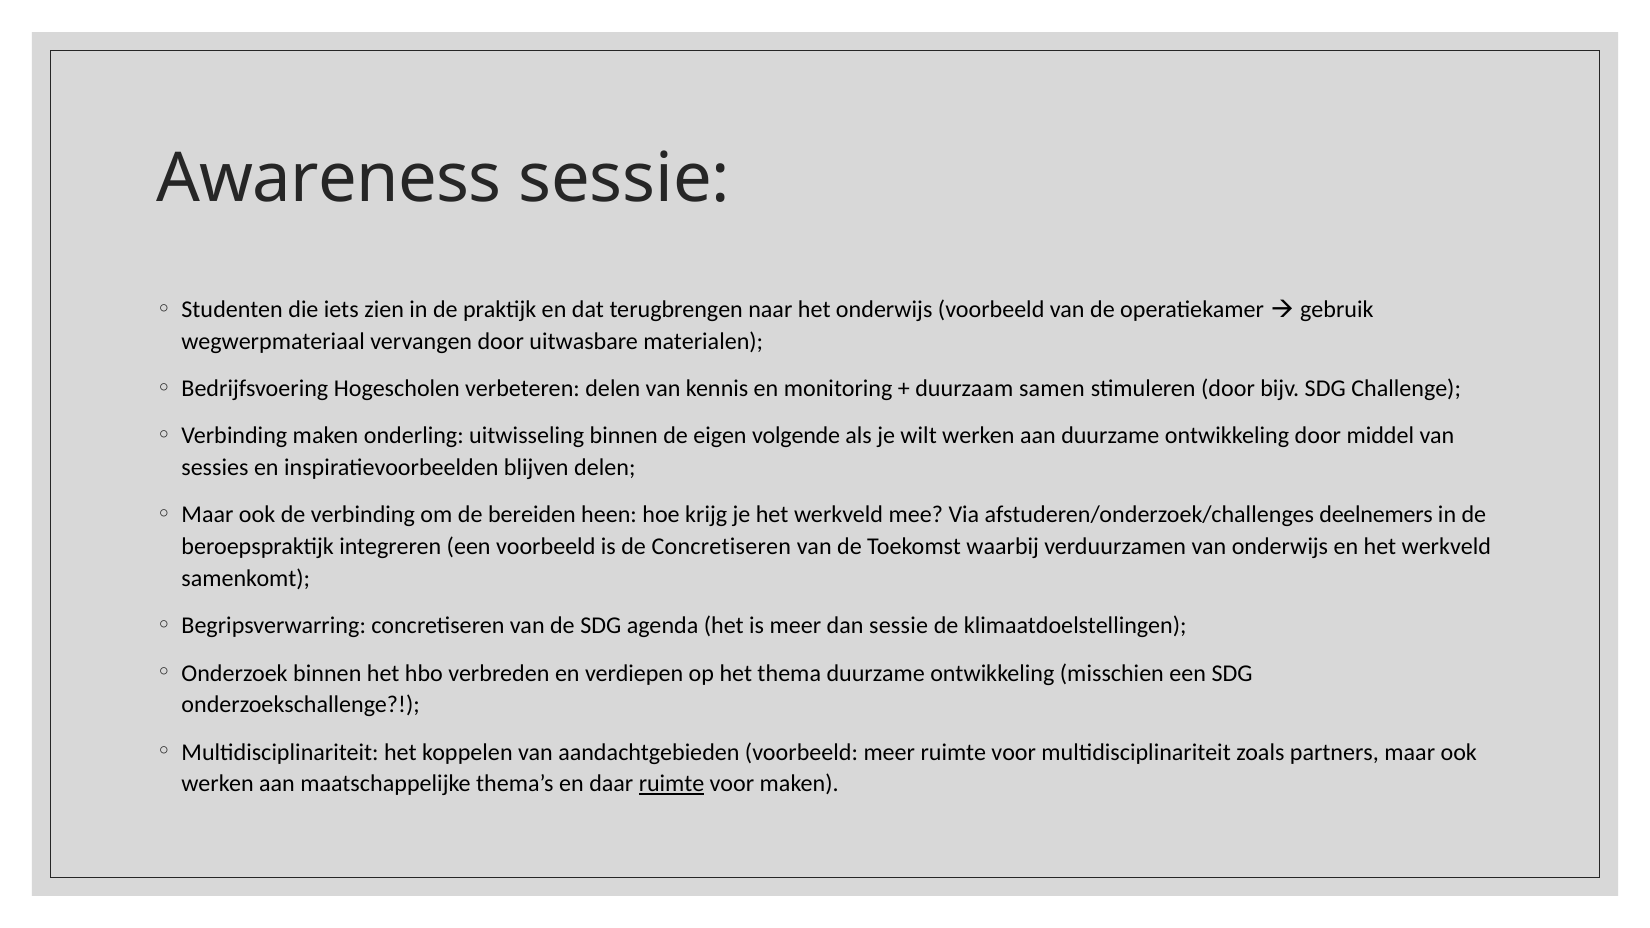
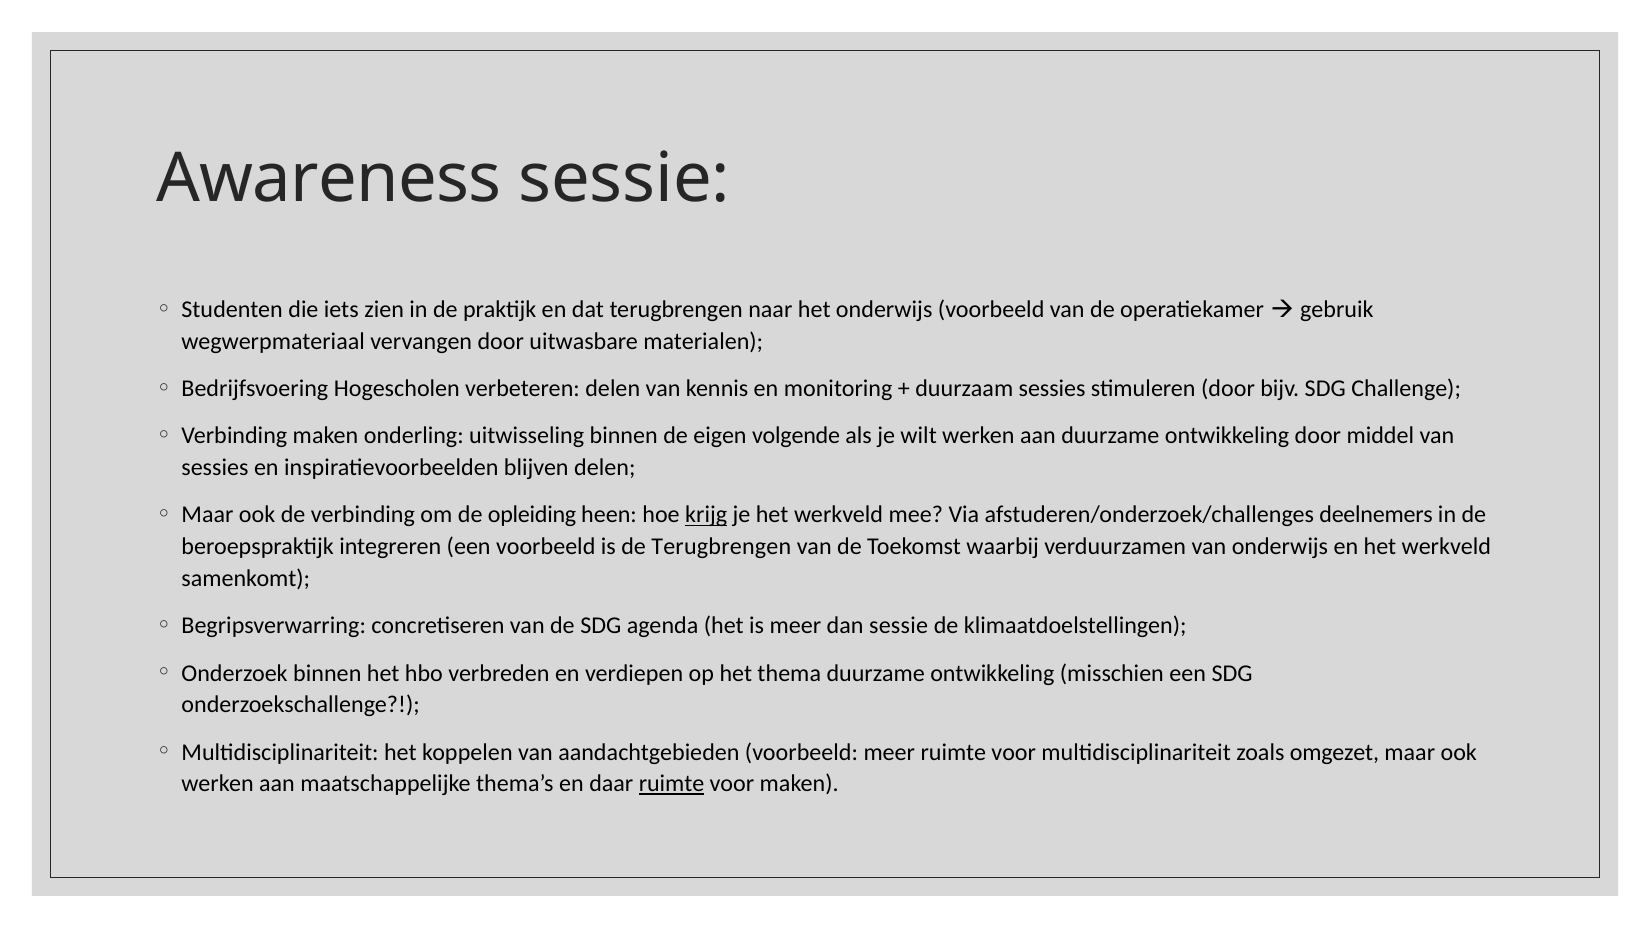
duurzaam samen: samen -> sessies (1052, 389)
bereiden: bereiden -> opleiding (532, 515)
krijg underline: none -> present (706, 515)
de Concretiseren: Concretiseren -> Terugbrengen (721, 547)
partners: partners -> omgezet (1334, 752)
